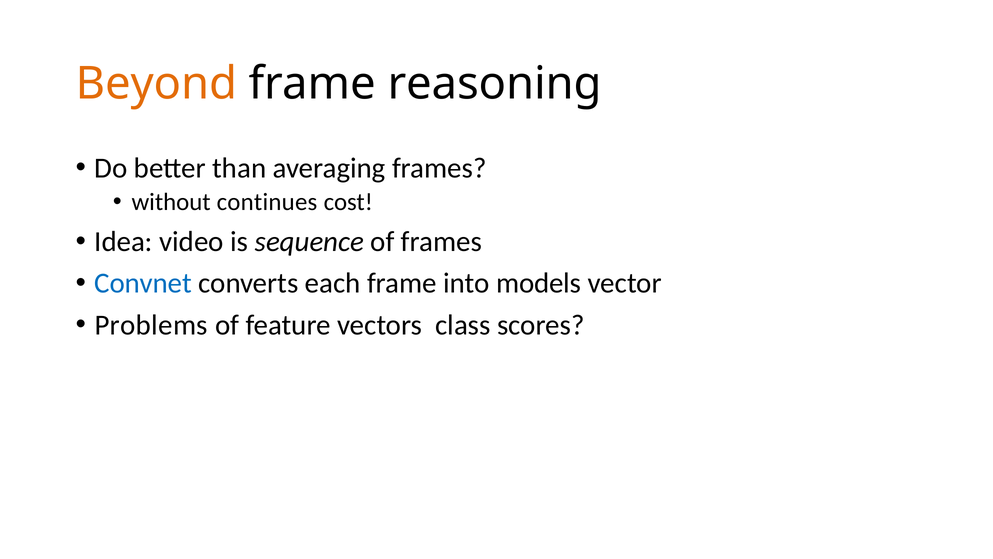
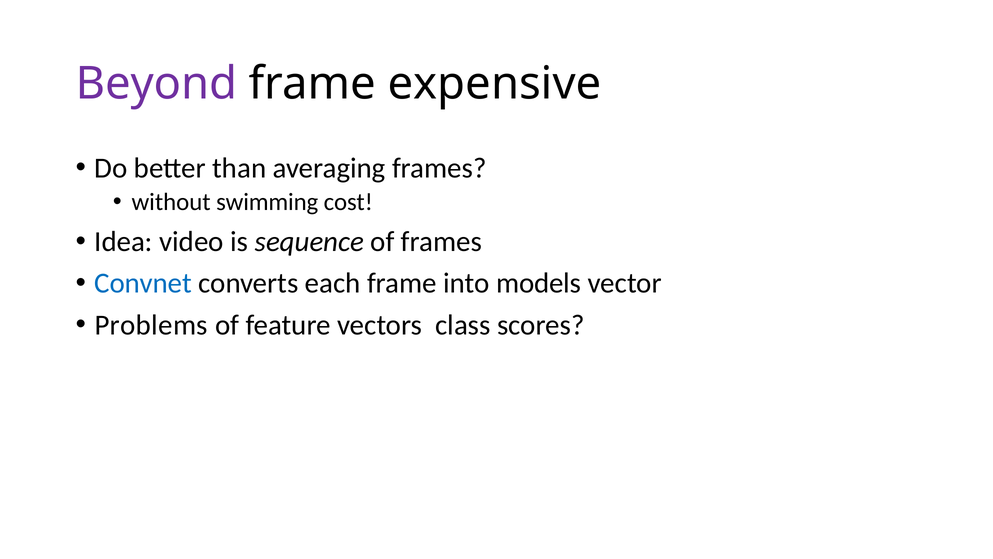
Beyond colour: orange -> purple (156, 83)
reasoning: reasoning -> expensive (495, 83)
continues: continues -> swimming (267, 202)
